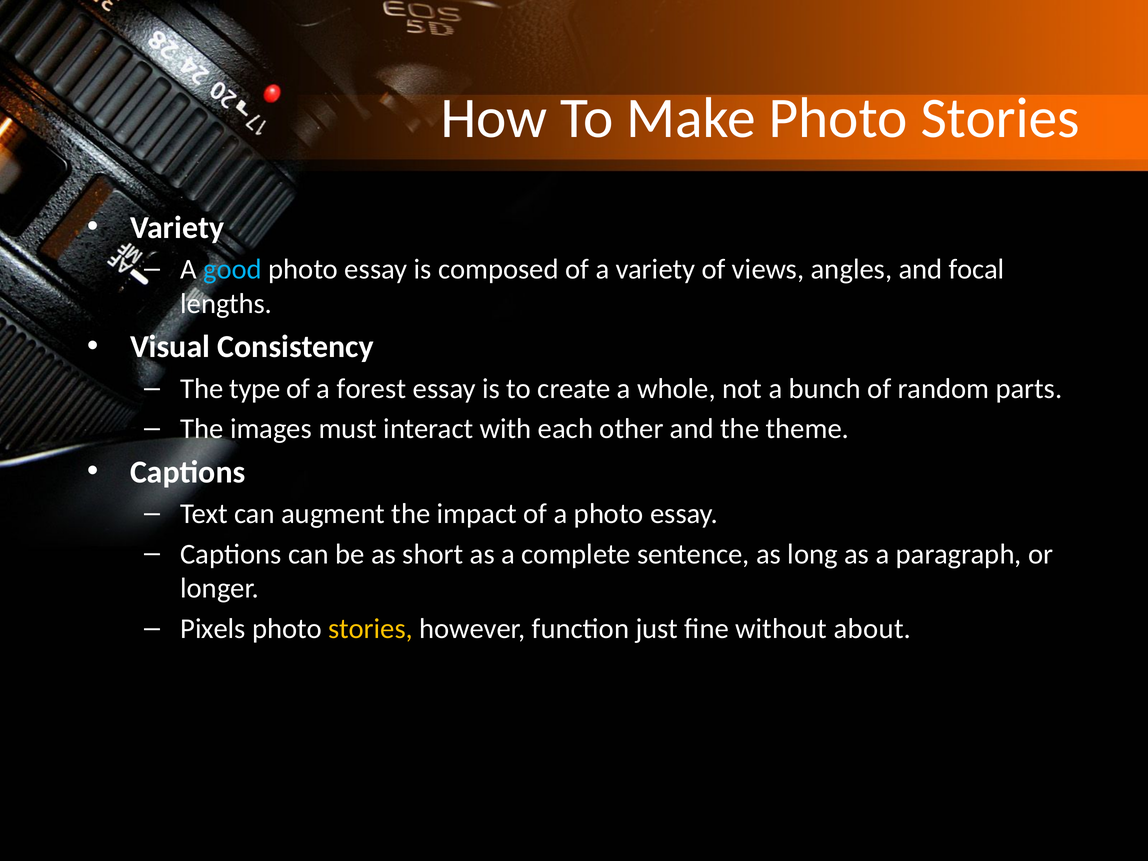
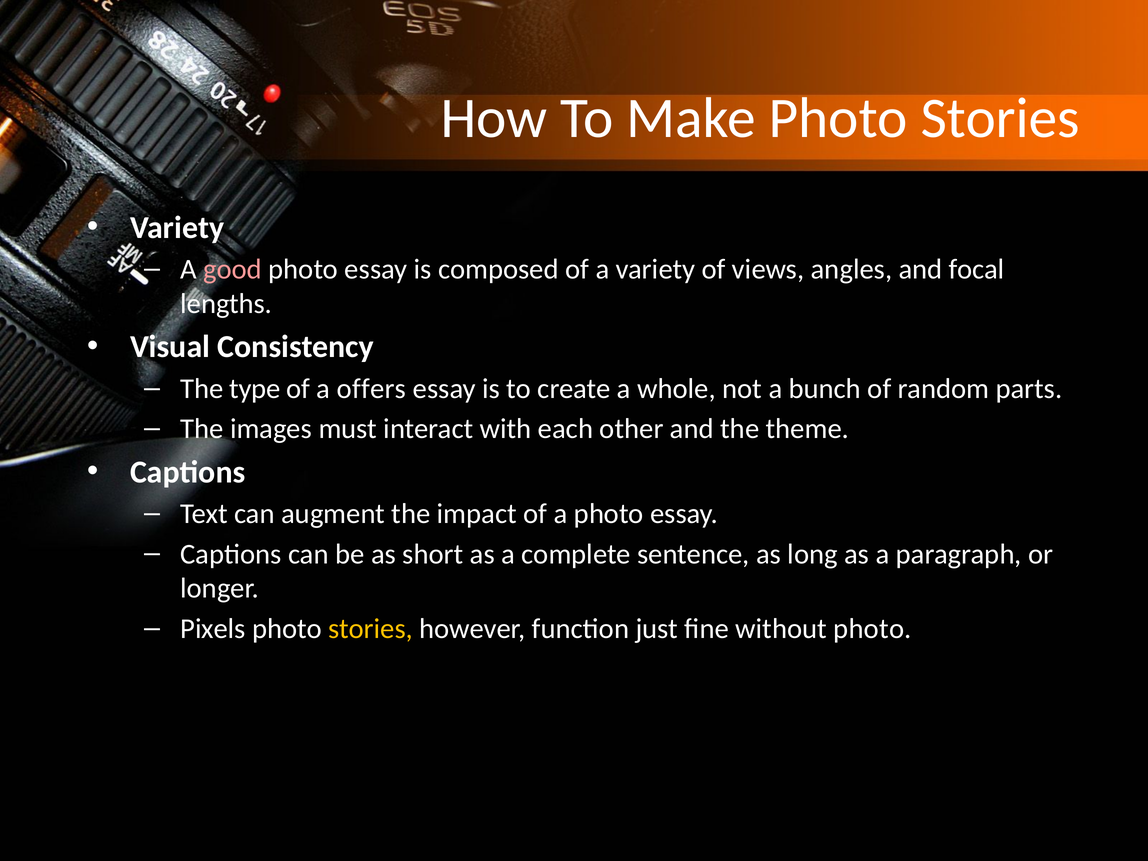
good colour: light blue -> pink (233, 269)
forest: forest -> offers (371, 389)
without about: about -> photo (873, 629)
